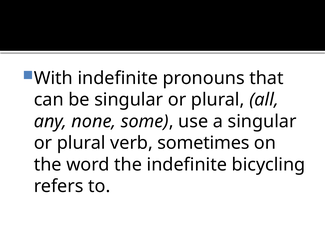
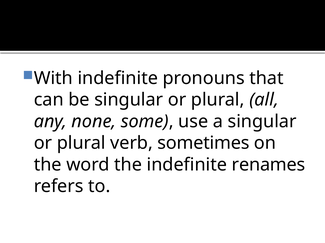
bicycling: bicycling -> renames (269, 165)
